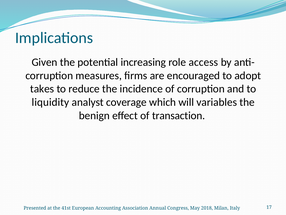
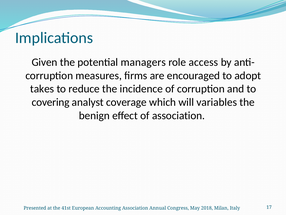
increasing: increasing -> managers (143, 62)
liquidity: liquidity -> covering (51, 102)
of transaction: transaction -> association (179, 115)
